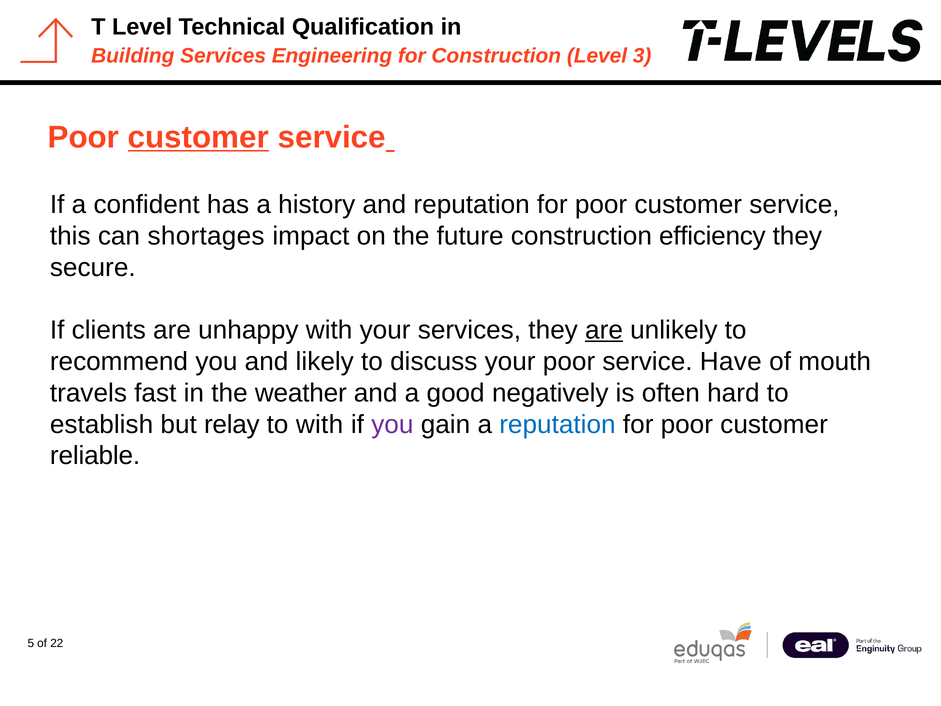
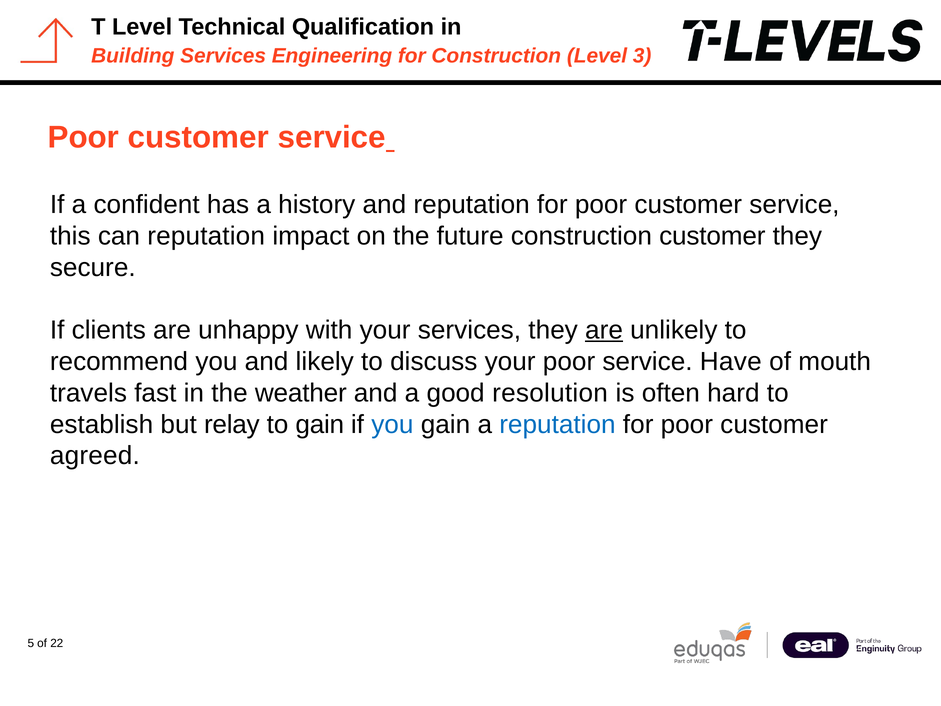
customer underline: present -> none (198, 137)
can shortages: shortages -> reputation (206, 236)
construction efficiency: efficiency -> customer (712, 236)
negatively: negatively -> resolution (550, 393)
to with: with -> gain (320, 424)
you colour: purple -> blue (392, 424)
reliable: reliable -> agreed (95, 456)
